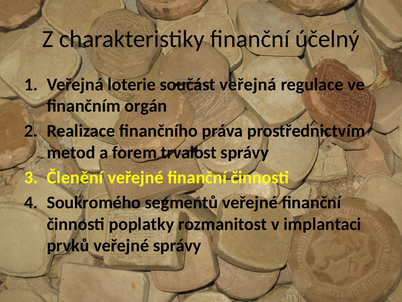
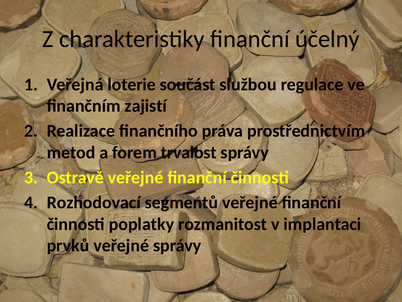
součást veřejná: veřejná -> službou (248, 84)
orgán: orgán -> zajistí (146, 106)
Členění: Členění -> Ostravě (75, 177)
Soukromého: Soukromého -> Rozhodovací (94, 202)
